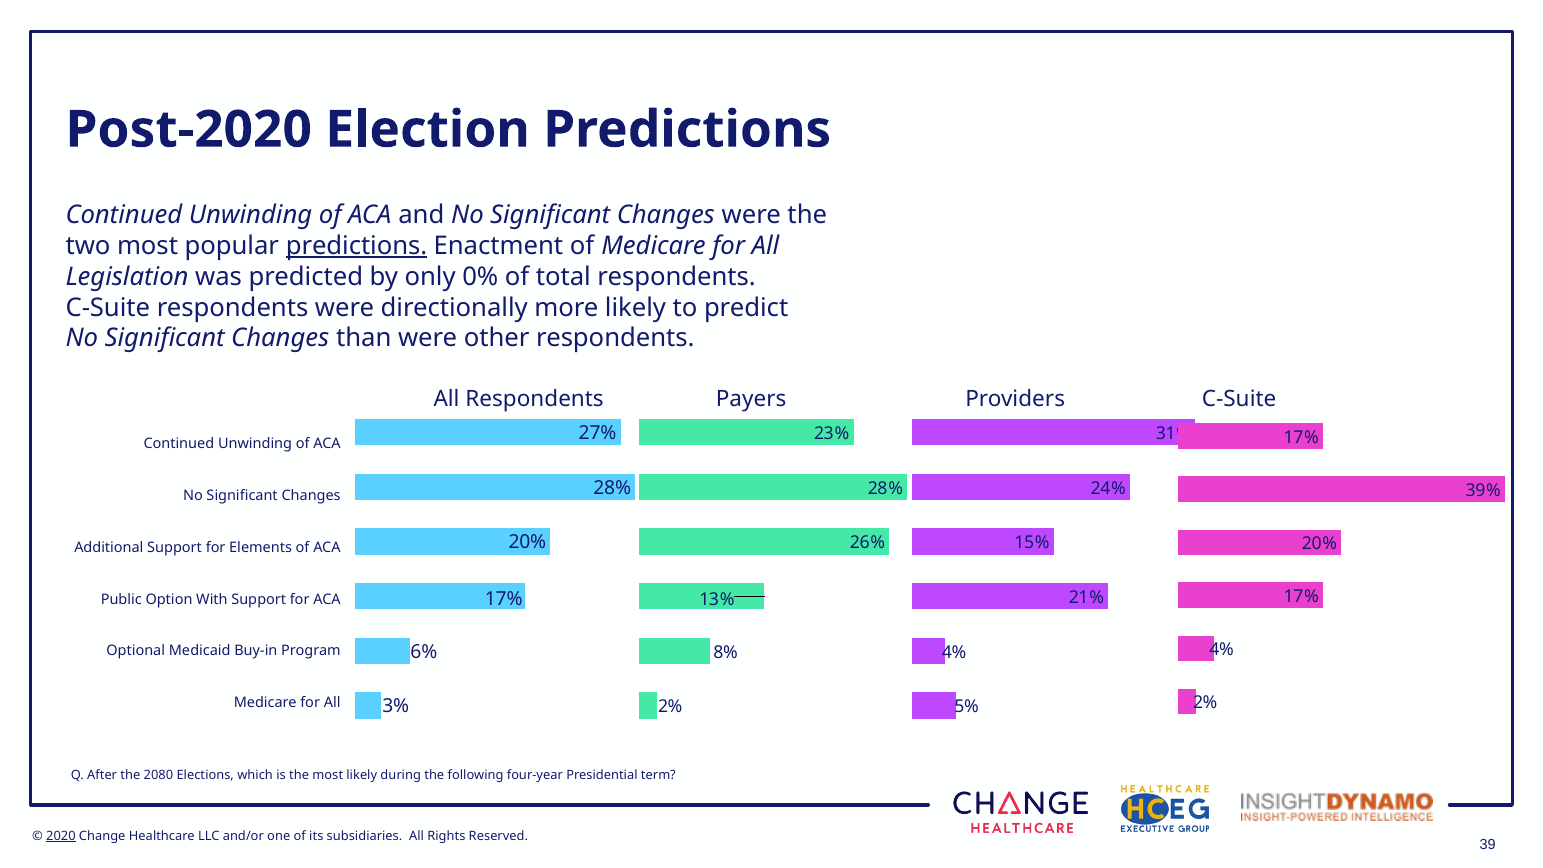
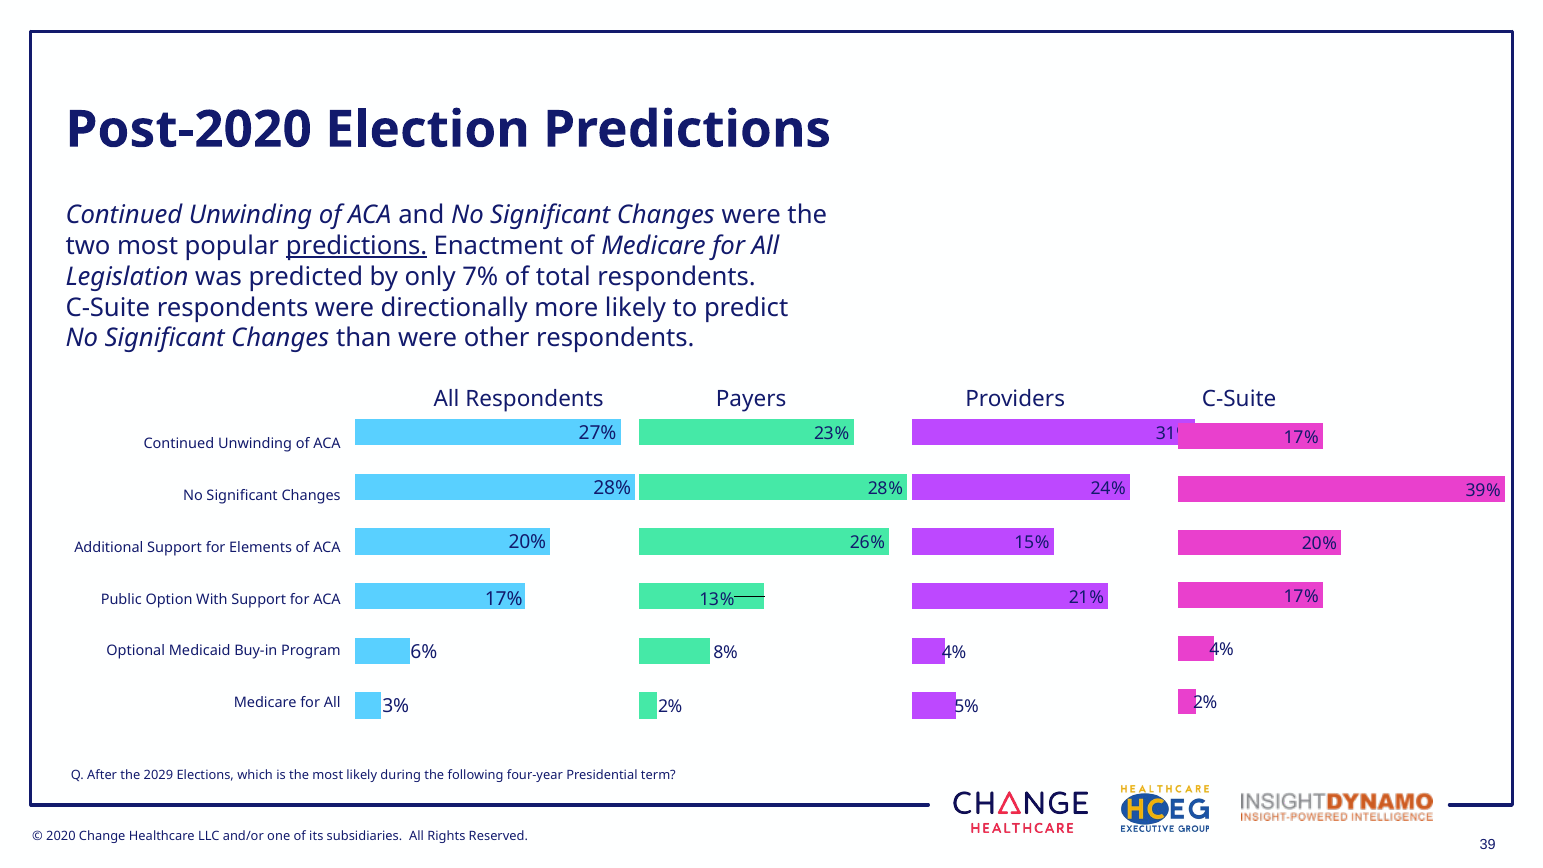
0%: 0% -> 7% (480, 277)
2080: 2080 -> 2029 (158, 775)
2020 underline: present -> none (61, 836)
